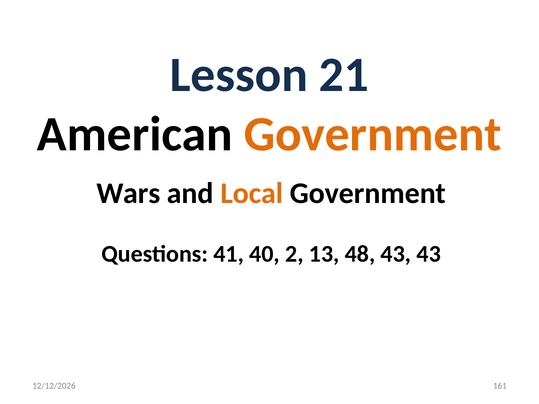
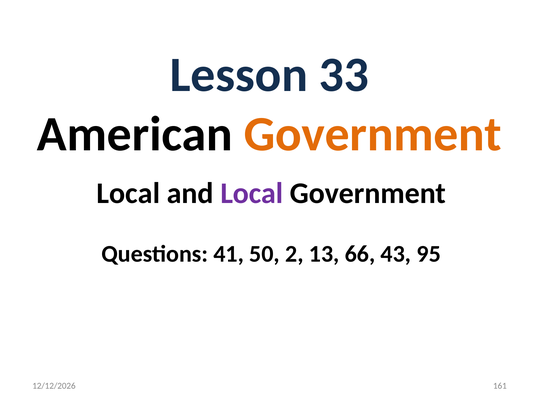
21: 21 -> 33 (344, 75)
Wars: Wars -> Local (128, 193)
Local colour: orange -> purple (252, 193)
40: 40 -> 50 (265, 254)
48: 48 -> 66 (360, 254)
43 43: 43 -> 95 (429, 254)
